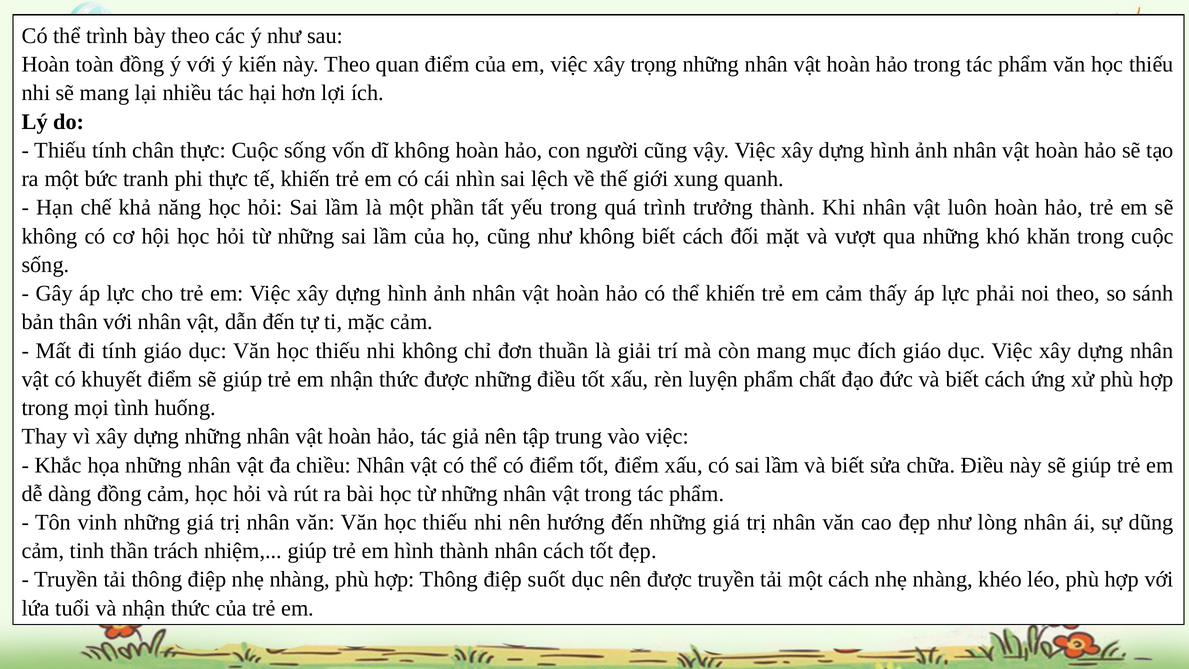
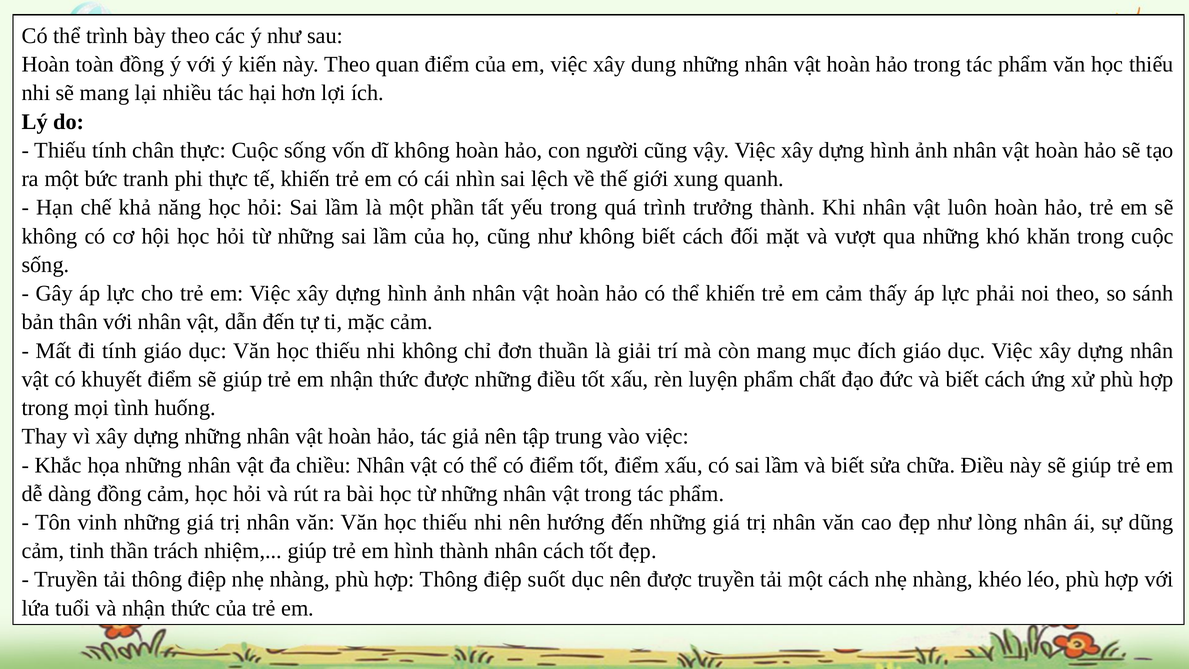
trọng: trọng -> dung (654, 64)
